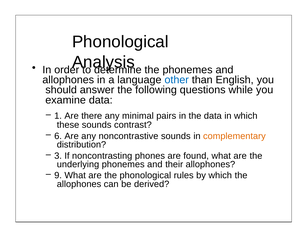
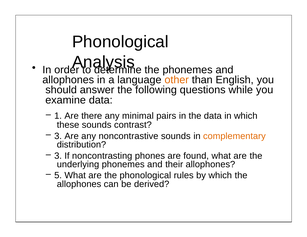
other colour: blue -> orange (177, 80)
6: 6 -> 3 (58, 136)
9: 9 -> 5 (58, 175)
